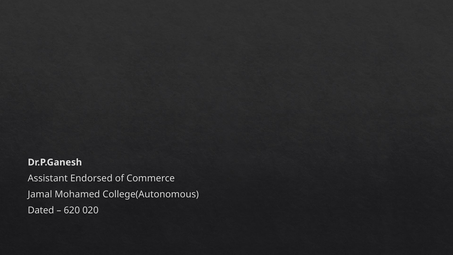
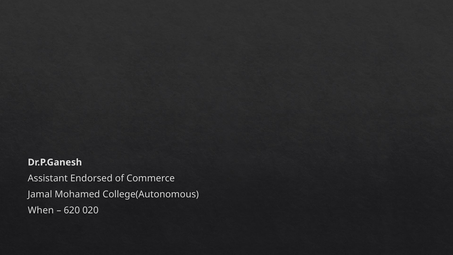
Dated: Dated -> When (41, 210)
